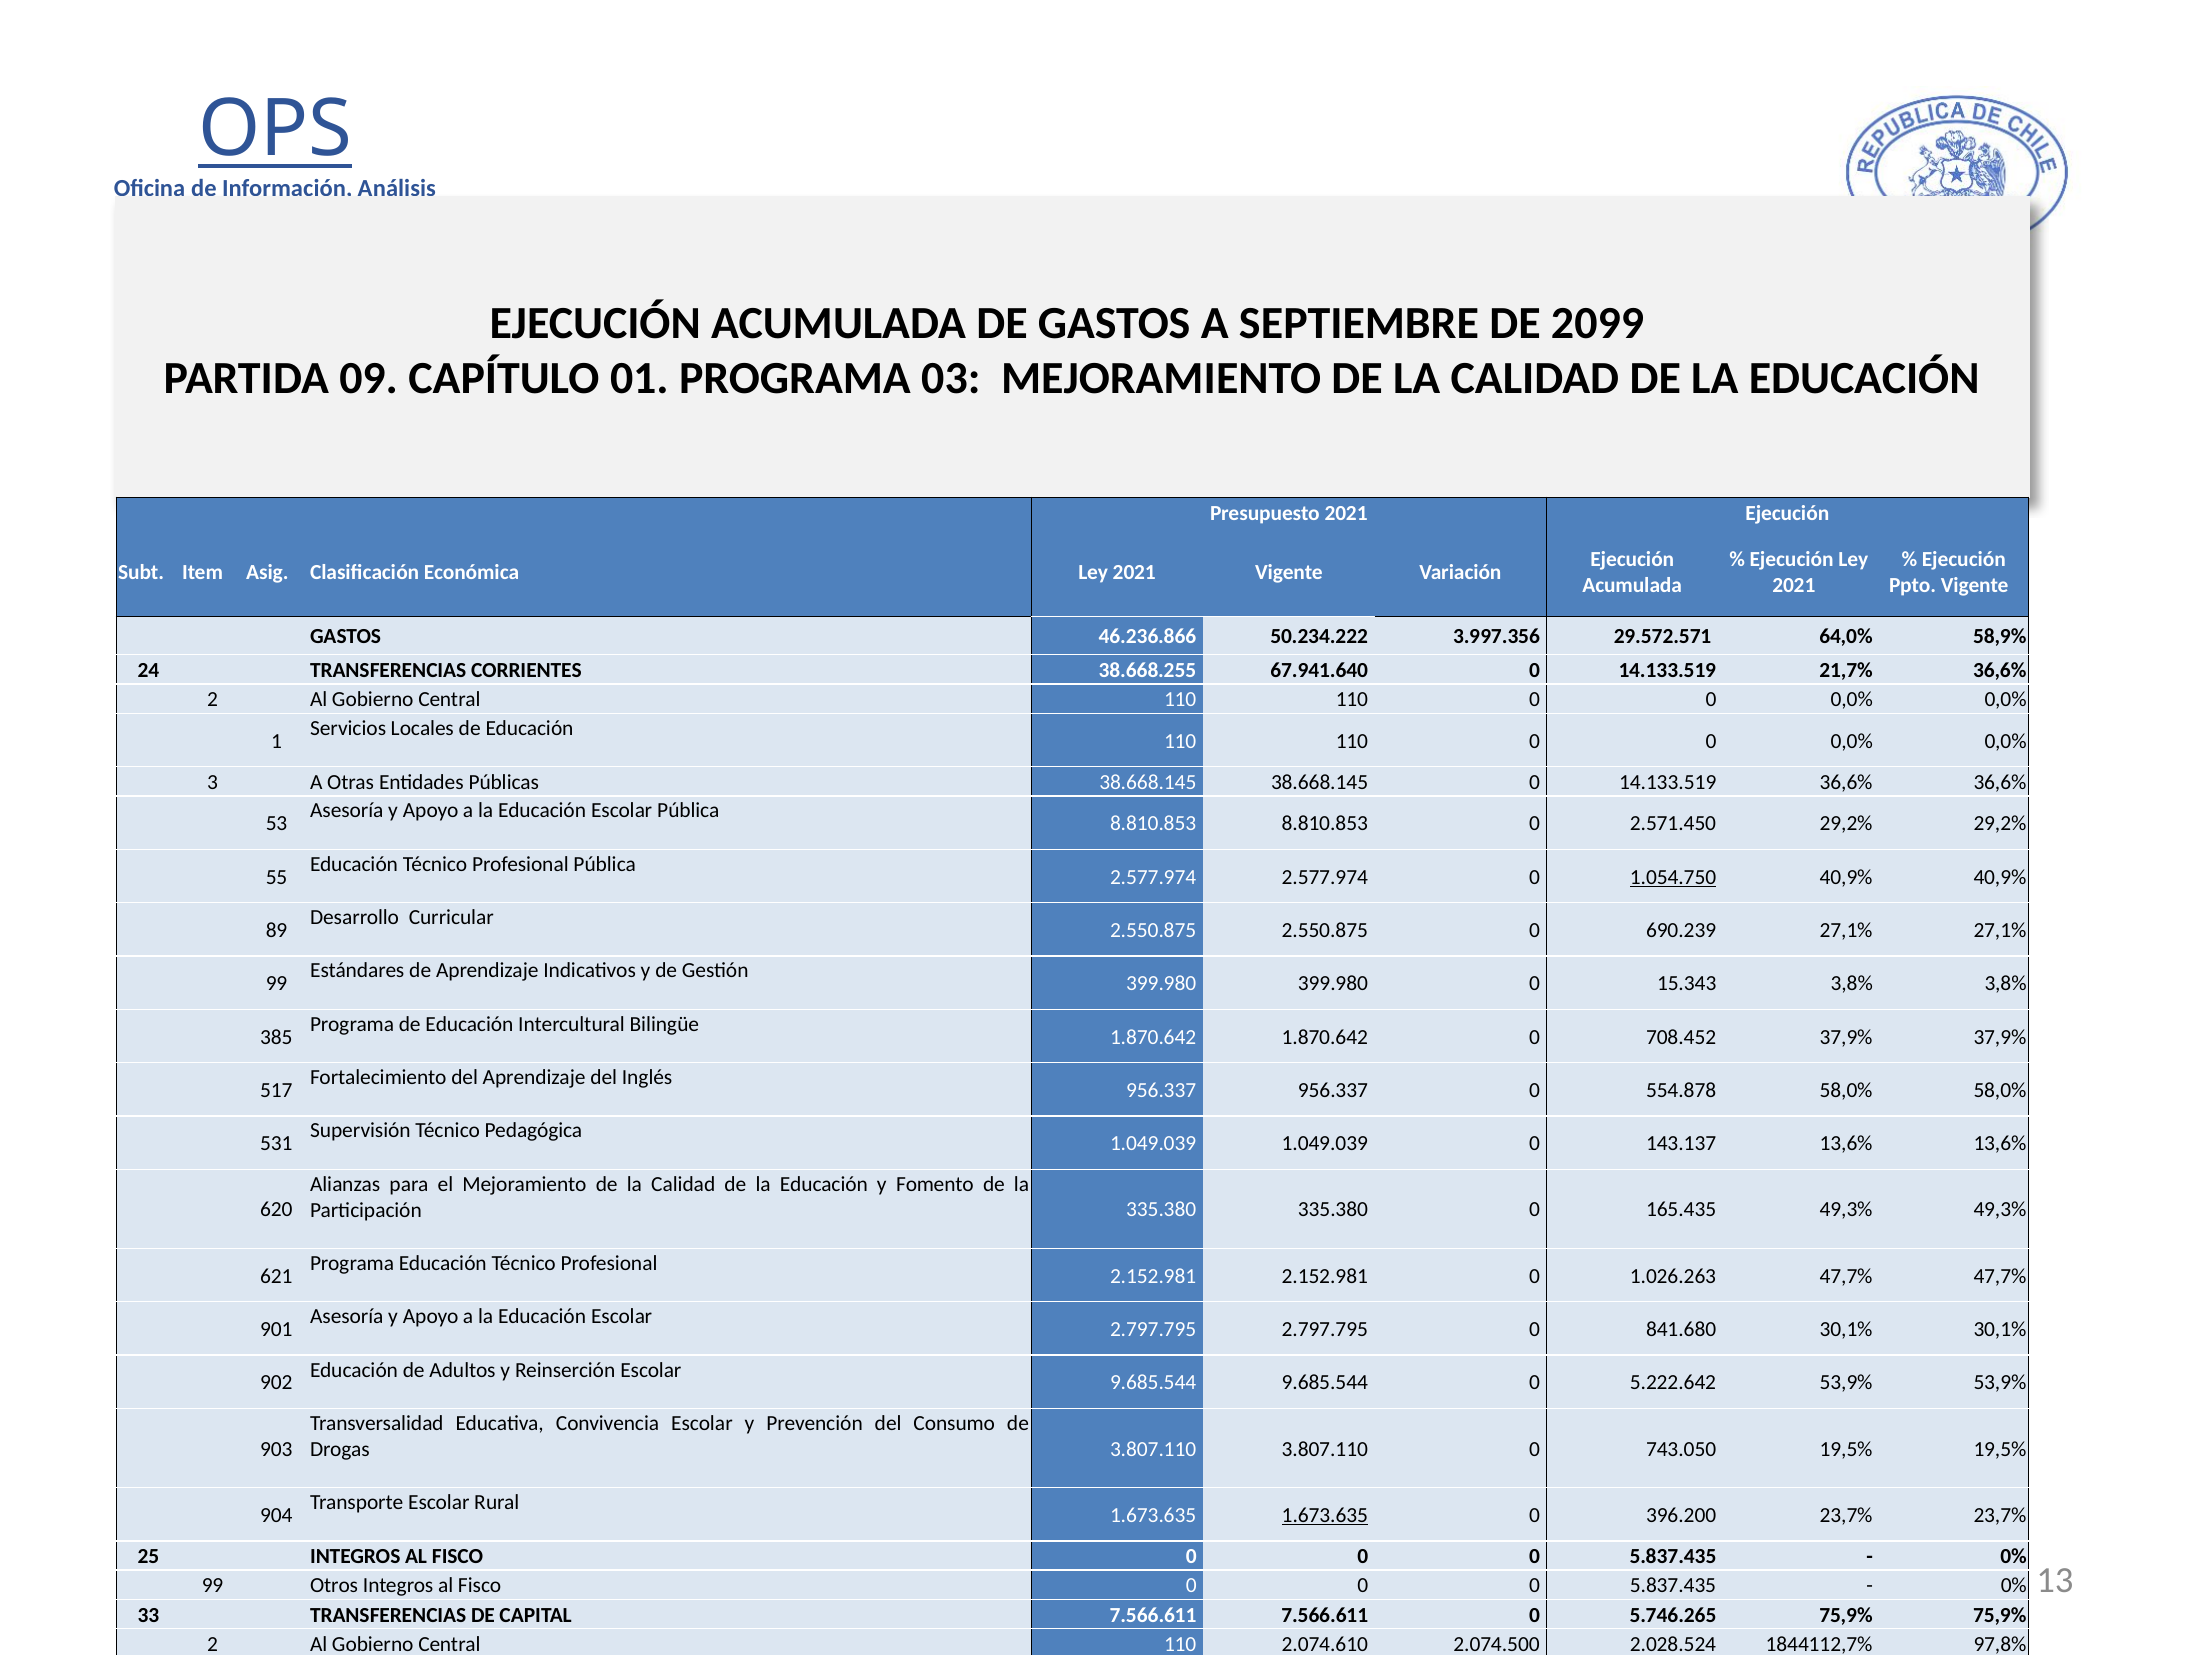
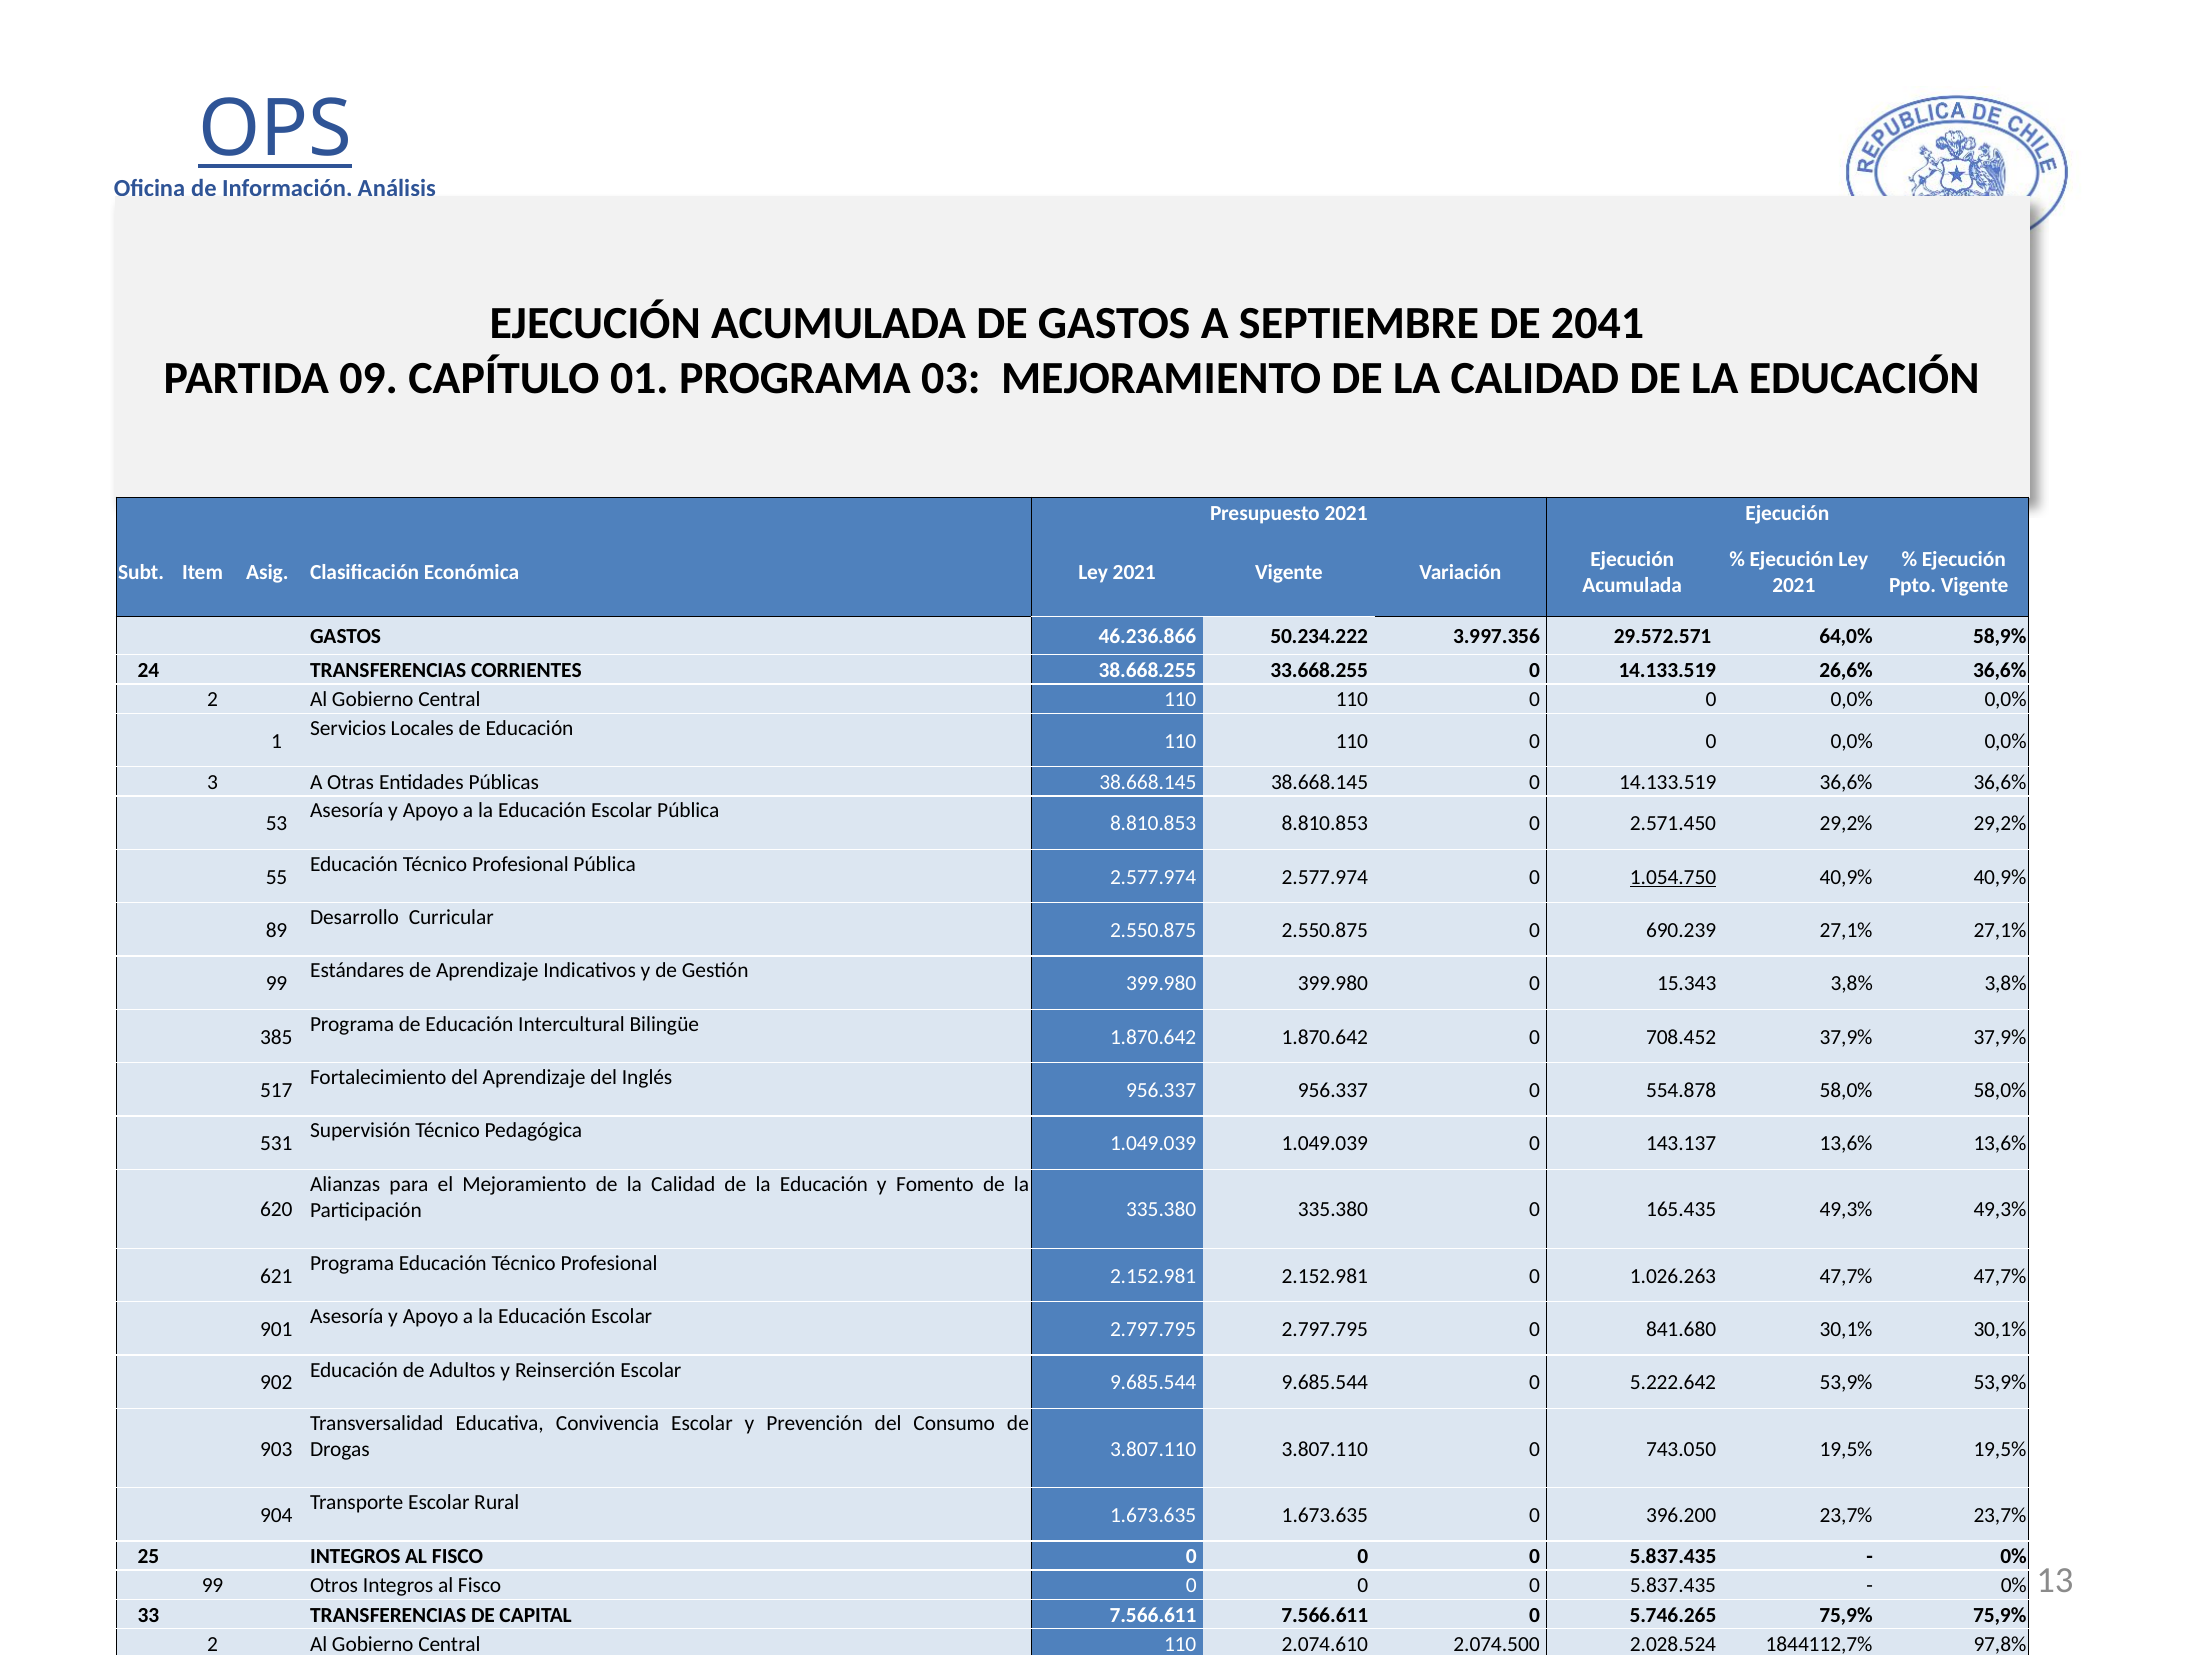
2099: 2099 -> 2041 (1598, 323)
67.941.640: 67.941.640 -> 33.668.255 (1319, 670)
21,7%: 21,7% -> 26,6% (1846, 670)
1.673.635 underline: present -> none (1325, 1515)
